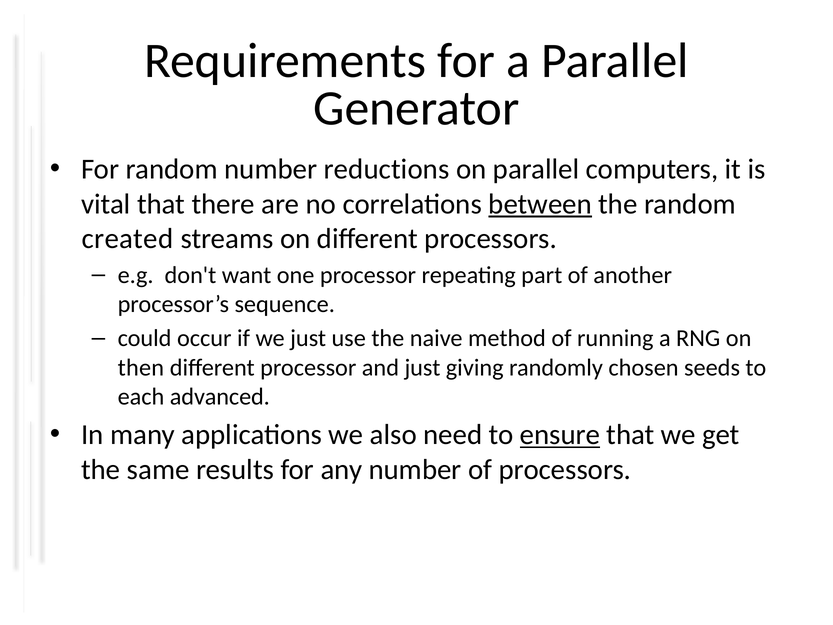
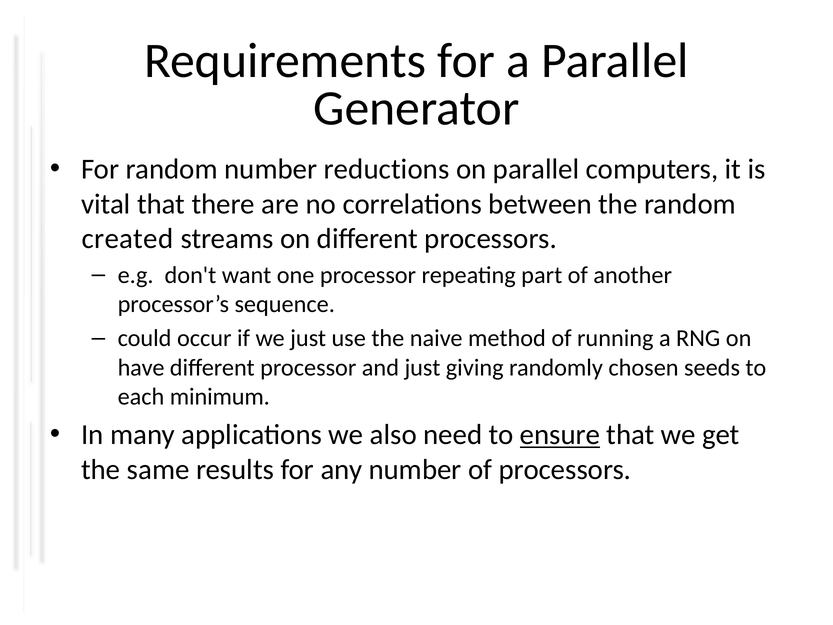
between underline: present -> none (540, 204)
then: then -> have (141, 367)
advanced: advanced -> minimum (220, 397)
